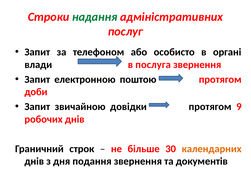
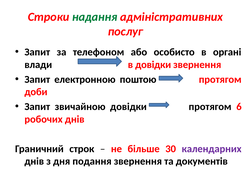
в послуга: послуга -> довідки (153, 65)
9: 9 -> 6 (239, 107)
календарних colour: orange -> purple (212, 149)
